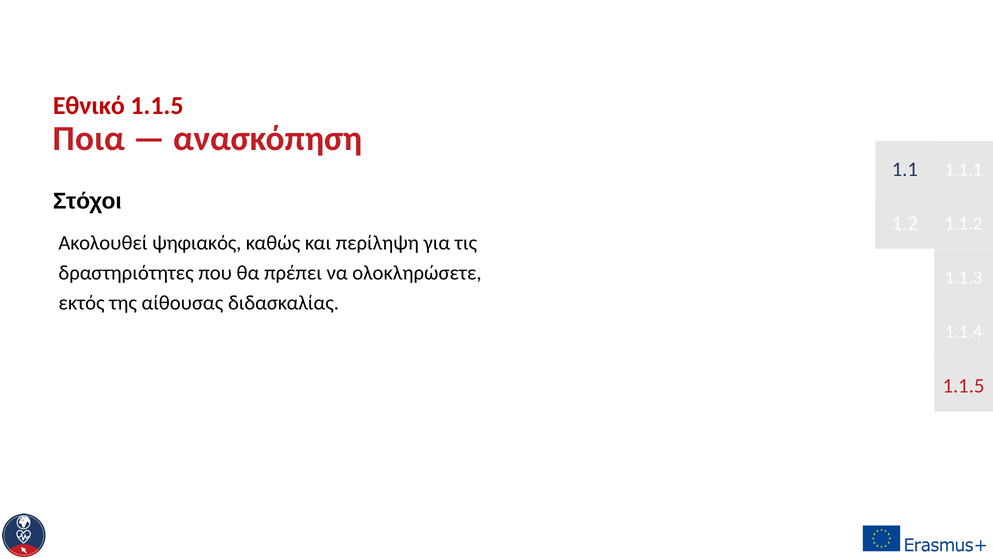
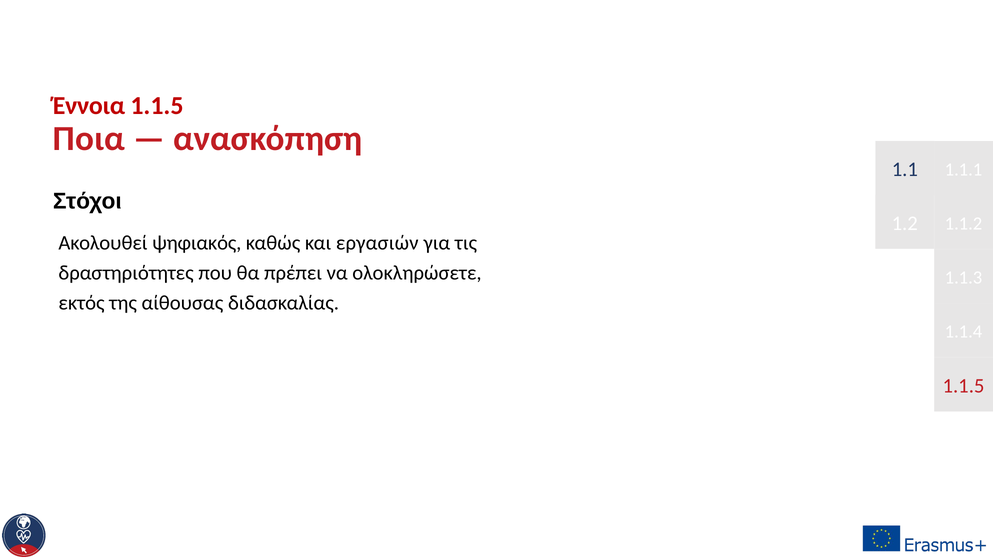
Εθνικό: Εθνικό -> Έννοια (89, 105)
περίληψη: περίληψη -> εργασιών (377, 243)
